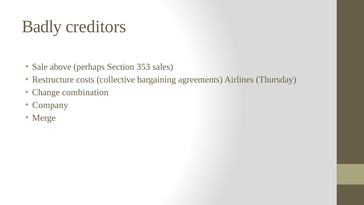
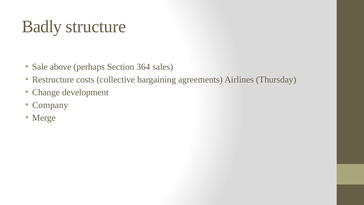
creditors: creditors -> structure (96, 26)
353: 353 -> 364 (143, 67)
combination: combination -> development (85, 92)
